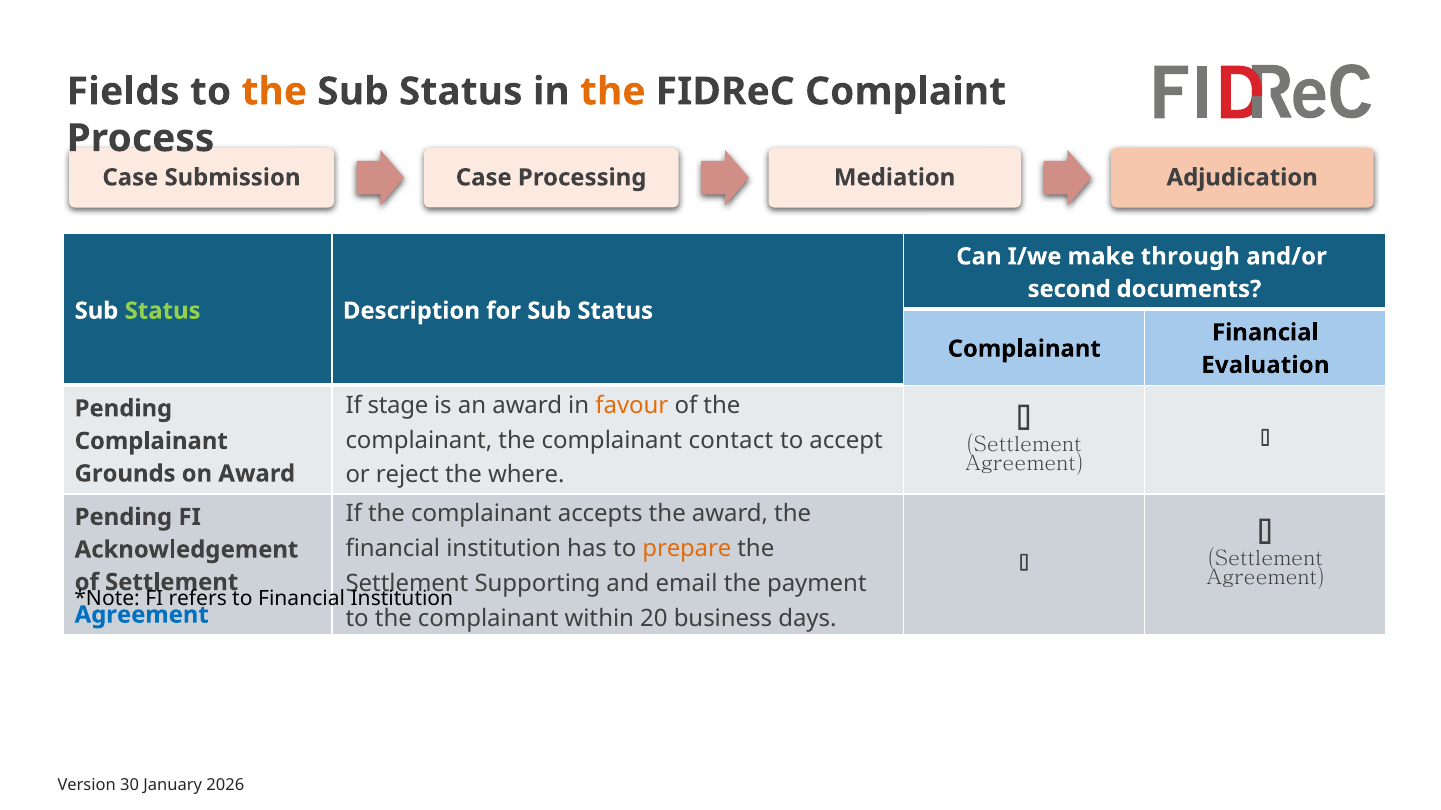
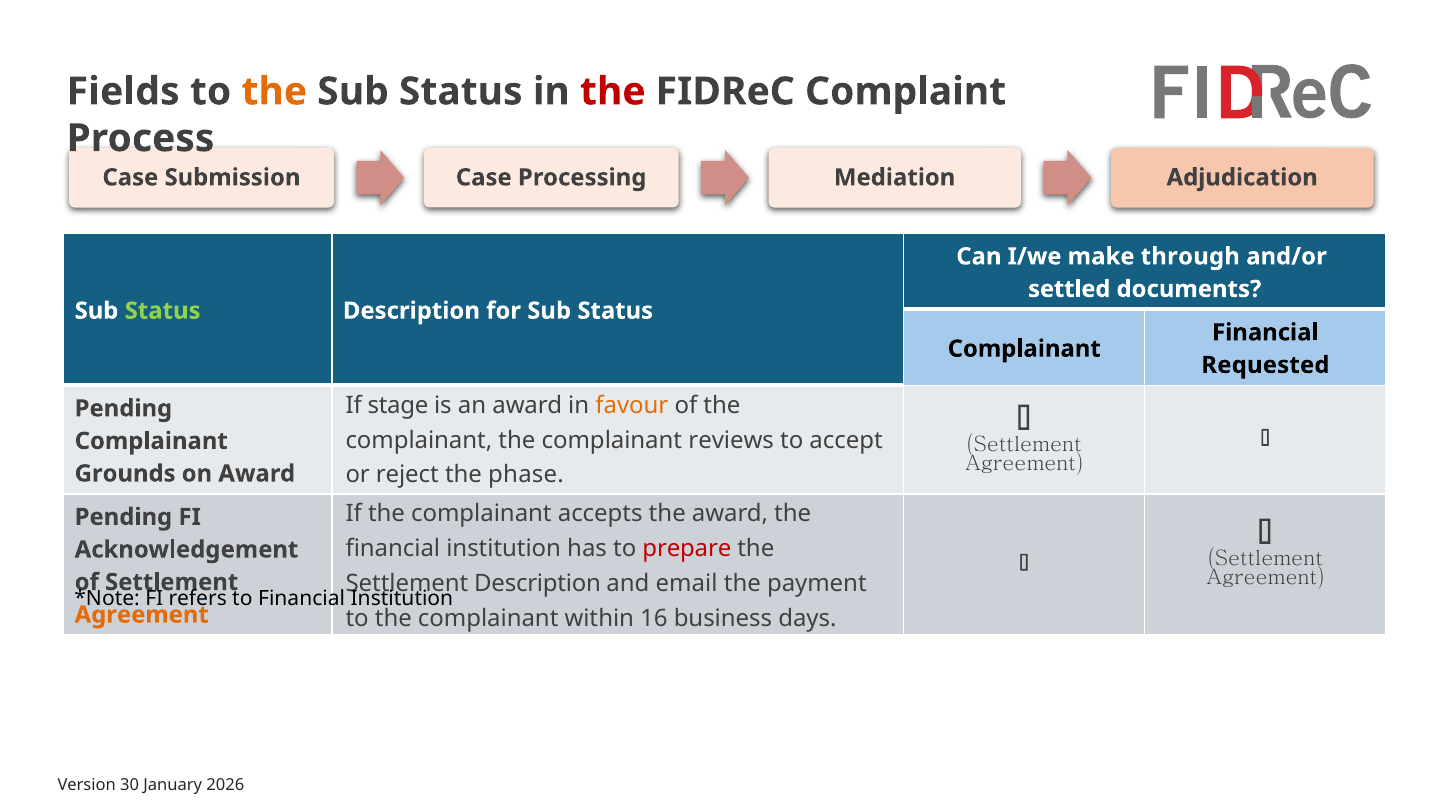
the colour: orange -> red (613, 92)
second: second -> settled (1069, 289)
Evaluation: Evaluation -> Requested (1265, 365)
contact: contact -> reviews (731, 440)
where: where -> phase (526, 475)
prepare colour: orange -> red (687, 549)
Supporting: Supporting -> Description (538, 584)
Agreement colour: blue -> orange (142, 615)
20: 20 -> 16 (654, 619)
